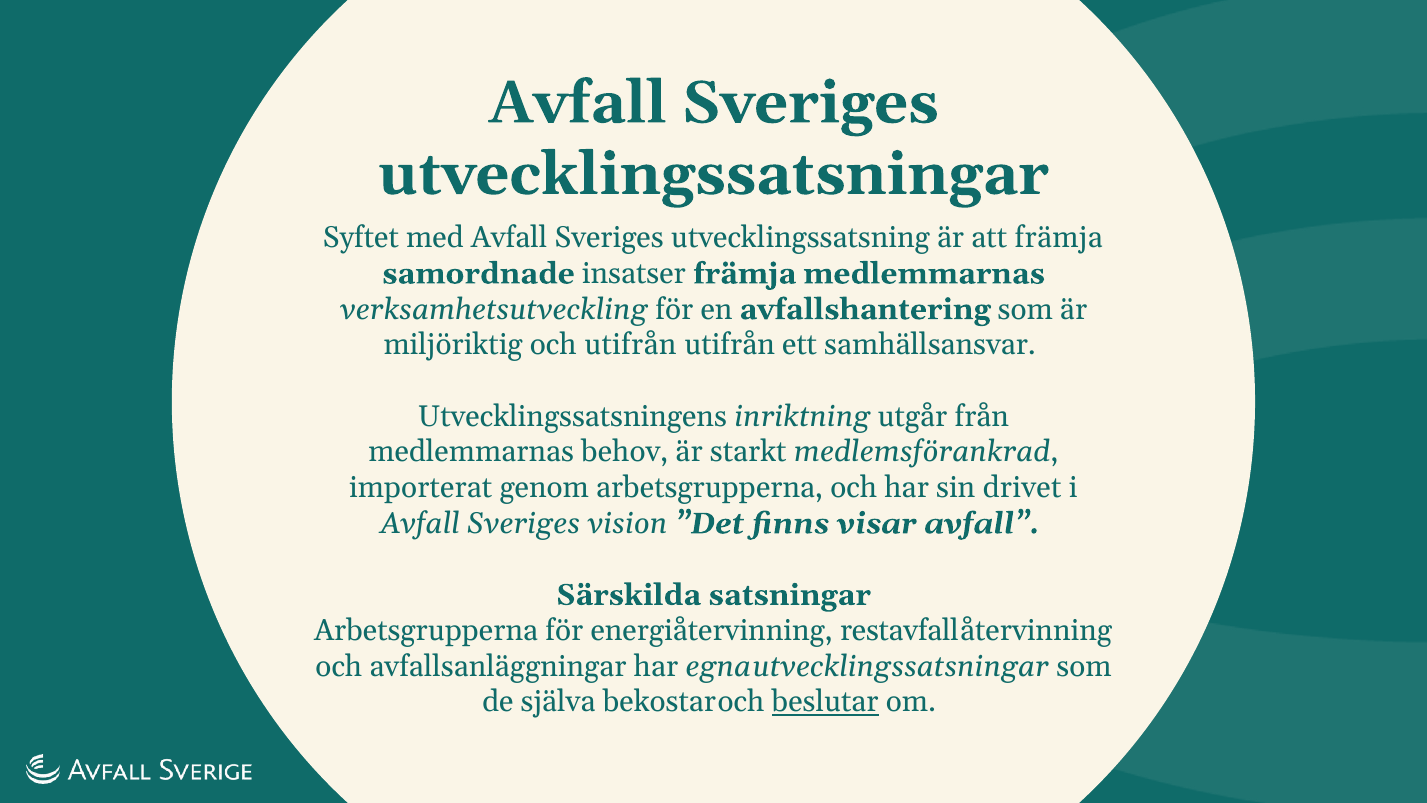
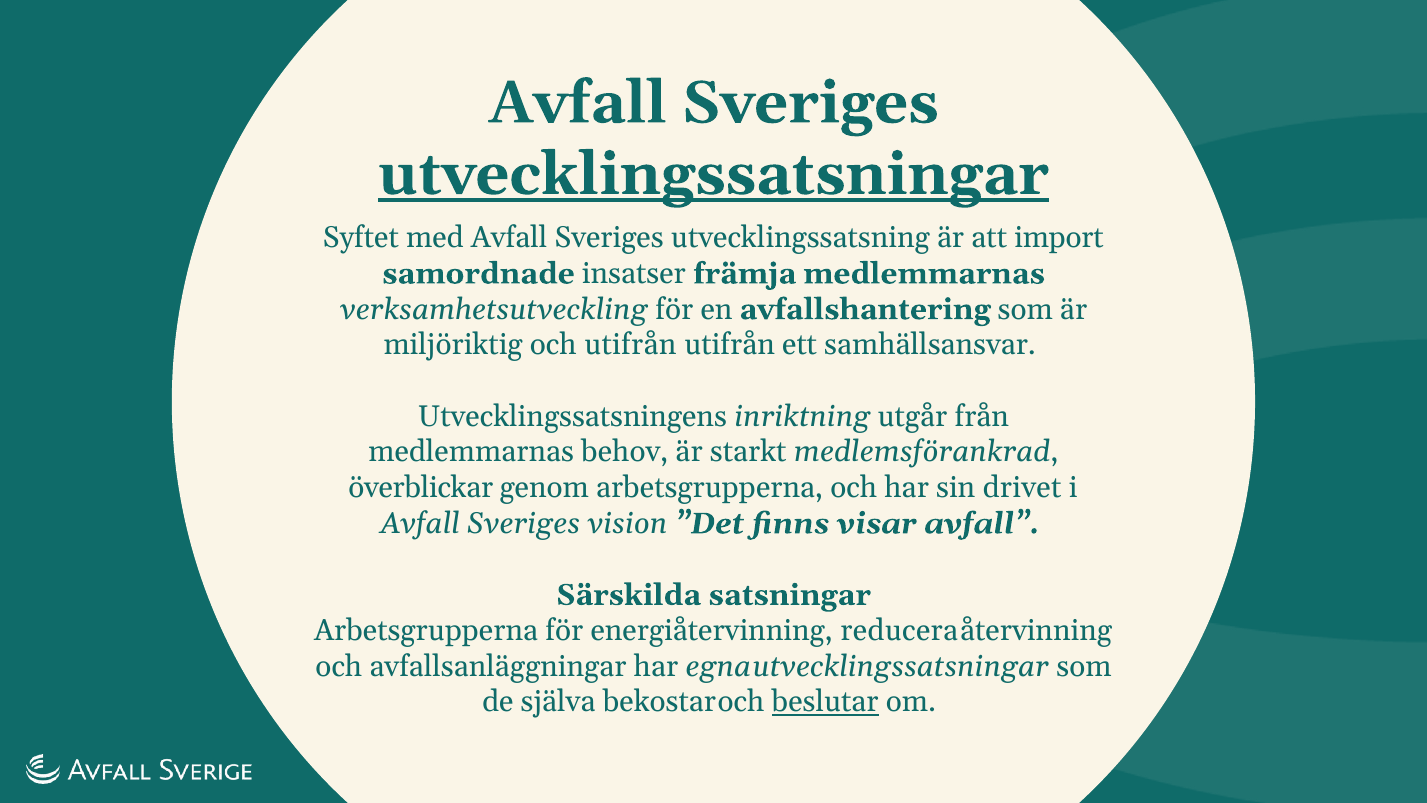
utvecklingssatsningar underline: none -> present (713, 174)
att främja: främja -> import (1059, 238)
importerat: importerat -> överblickar (421, 488)
restavfall: restavfall -> reducera (899, 630)
